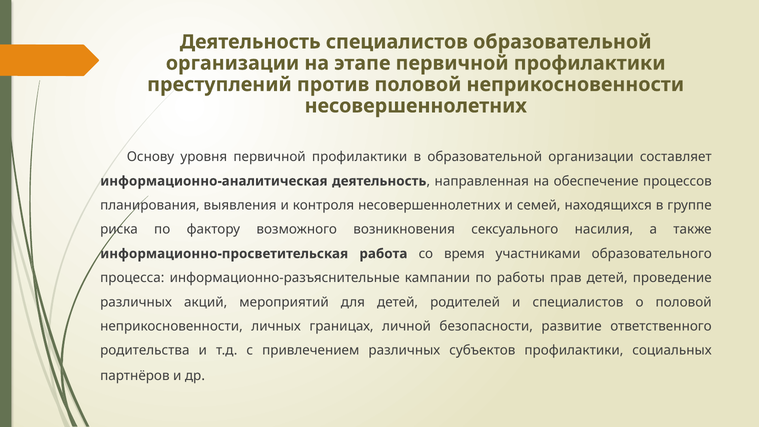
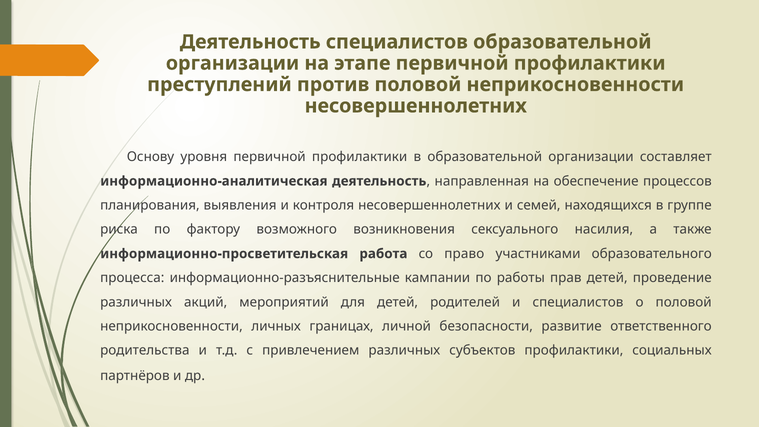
время: время -> право (464, 254)
